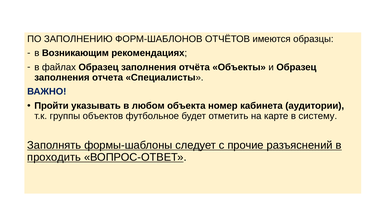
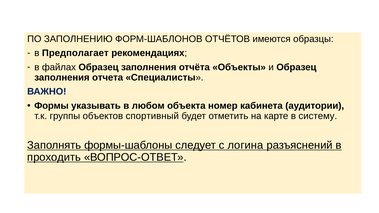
Возникающим: Возникающим -> Предполагает (75, 53)
Пройти: Пройти -> Формы (51, 106)
футбольное: футбольное -> спортивный (152, 116)
прочие: прочие -> логина (245, 145)
